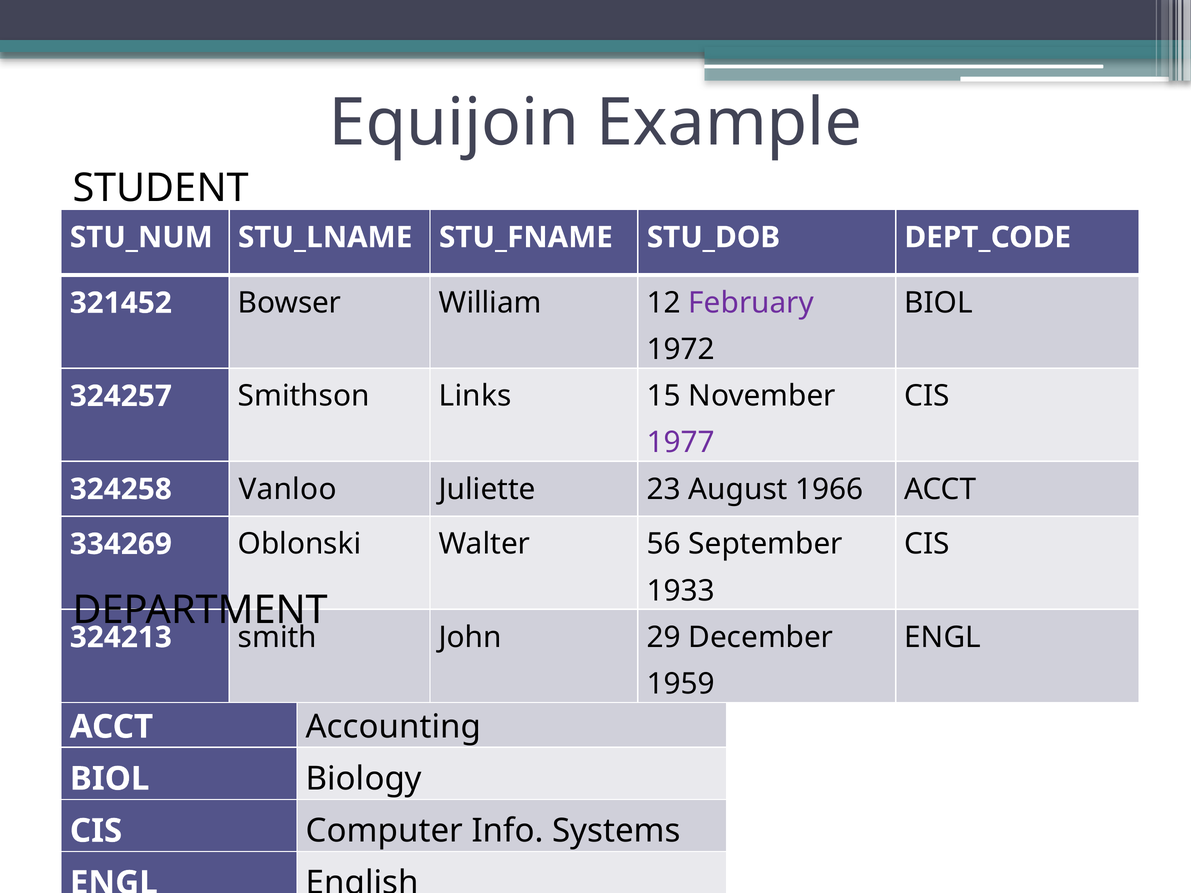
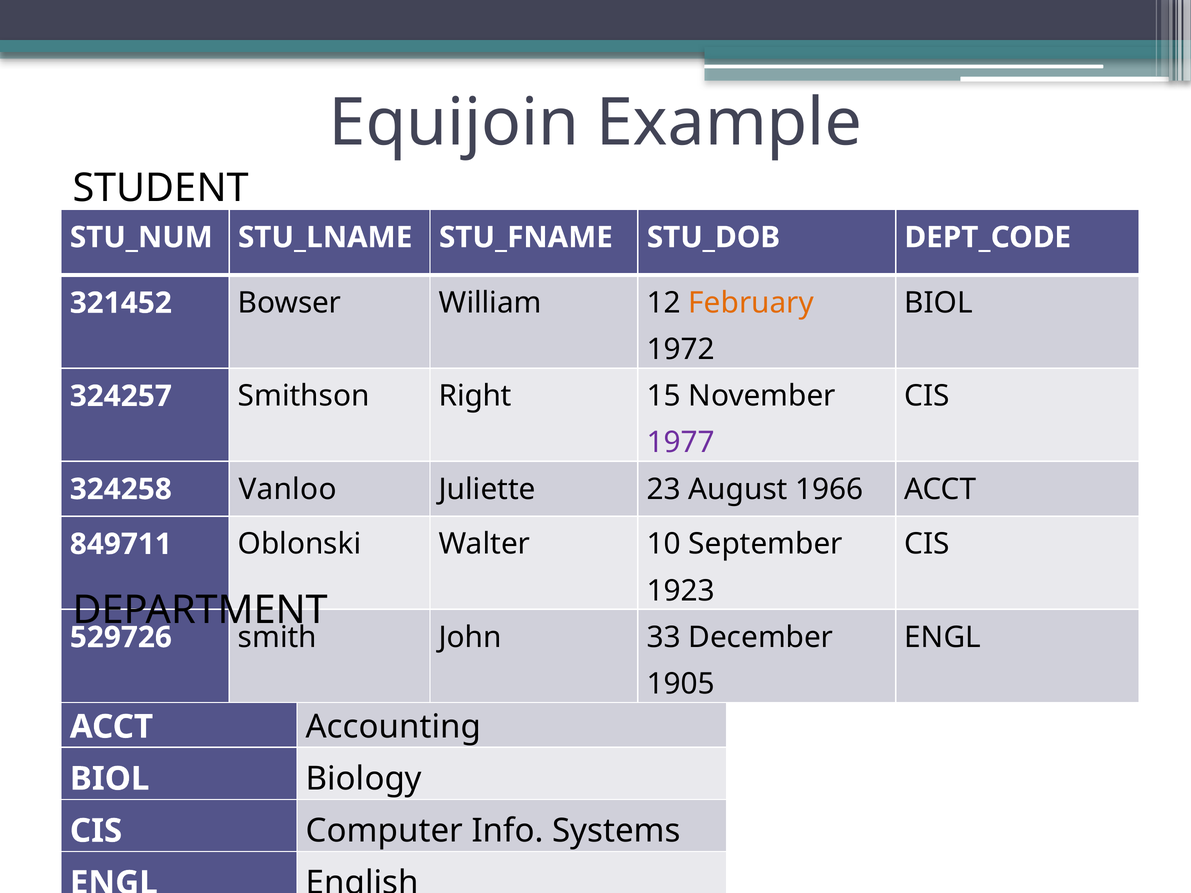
February colour: purple -> orange (751, 303)
Links: Links -> Right (475, 396)
334269: 334269 -> 849711 (121, 544)
56: 56 -> 10 (664, 544)
1933: 1933 -> 1923 (681, 591)
324213: 324213 -> 529726 (121, 637)
29: 29 -> 33 (664, 637)
1959: 1959 -> 1905 (681, 684)
